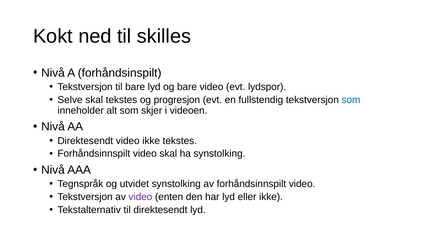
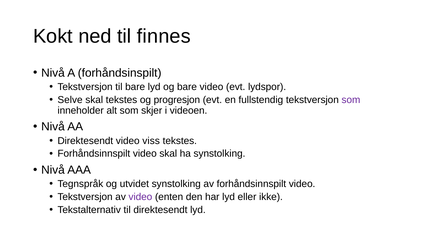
skilles: skilles -> finnes (164, 36)
som colour: blue -> purple (351, 100)
video ikke: ikke -> viss (151, 141)
